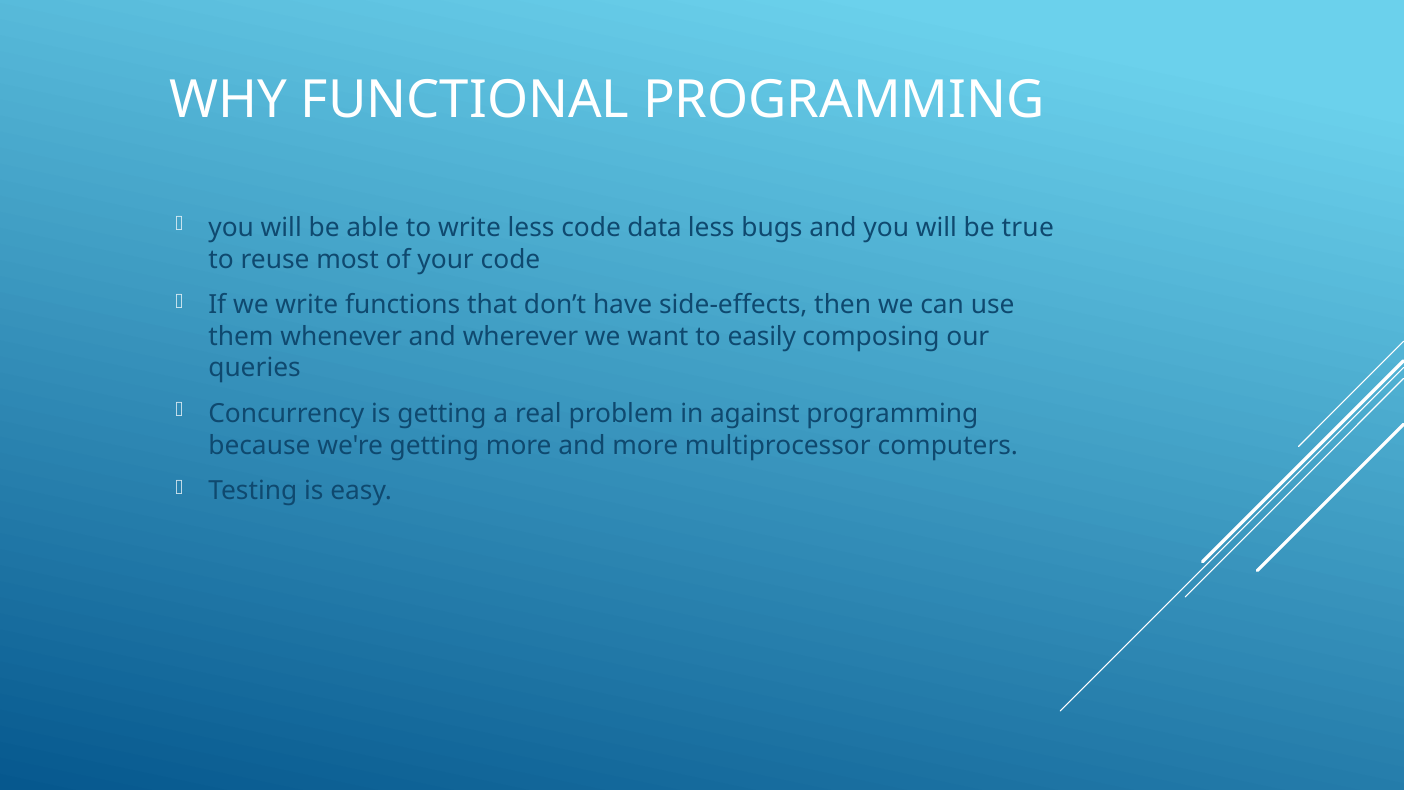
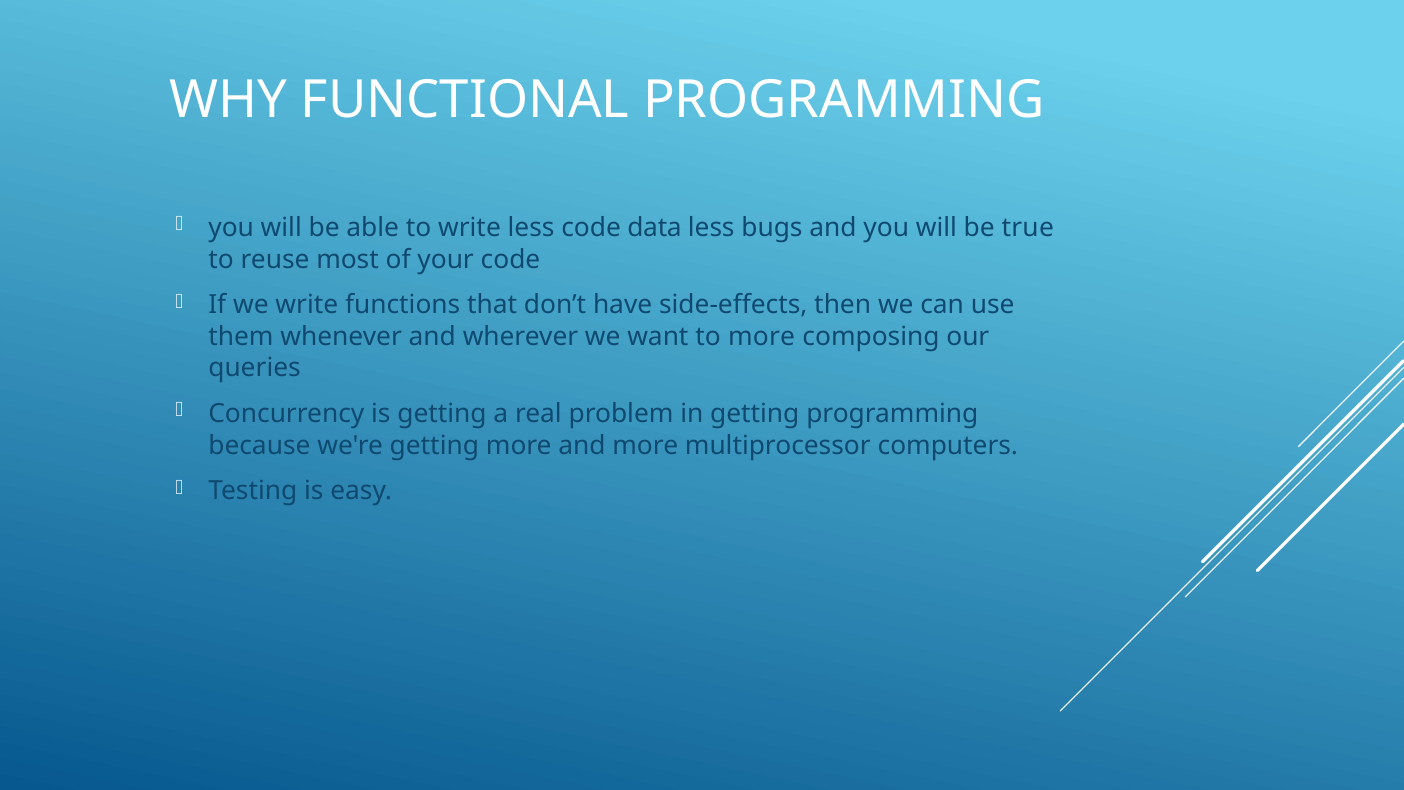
to easily: easily -> more (762, 336)
in against: against -> getting (755, 414)
